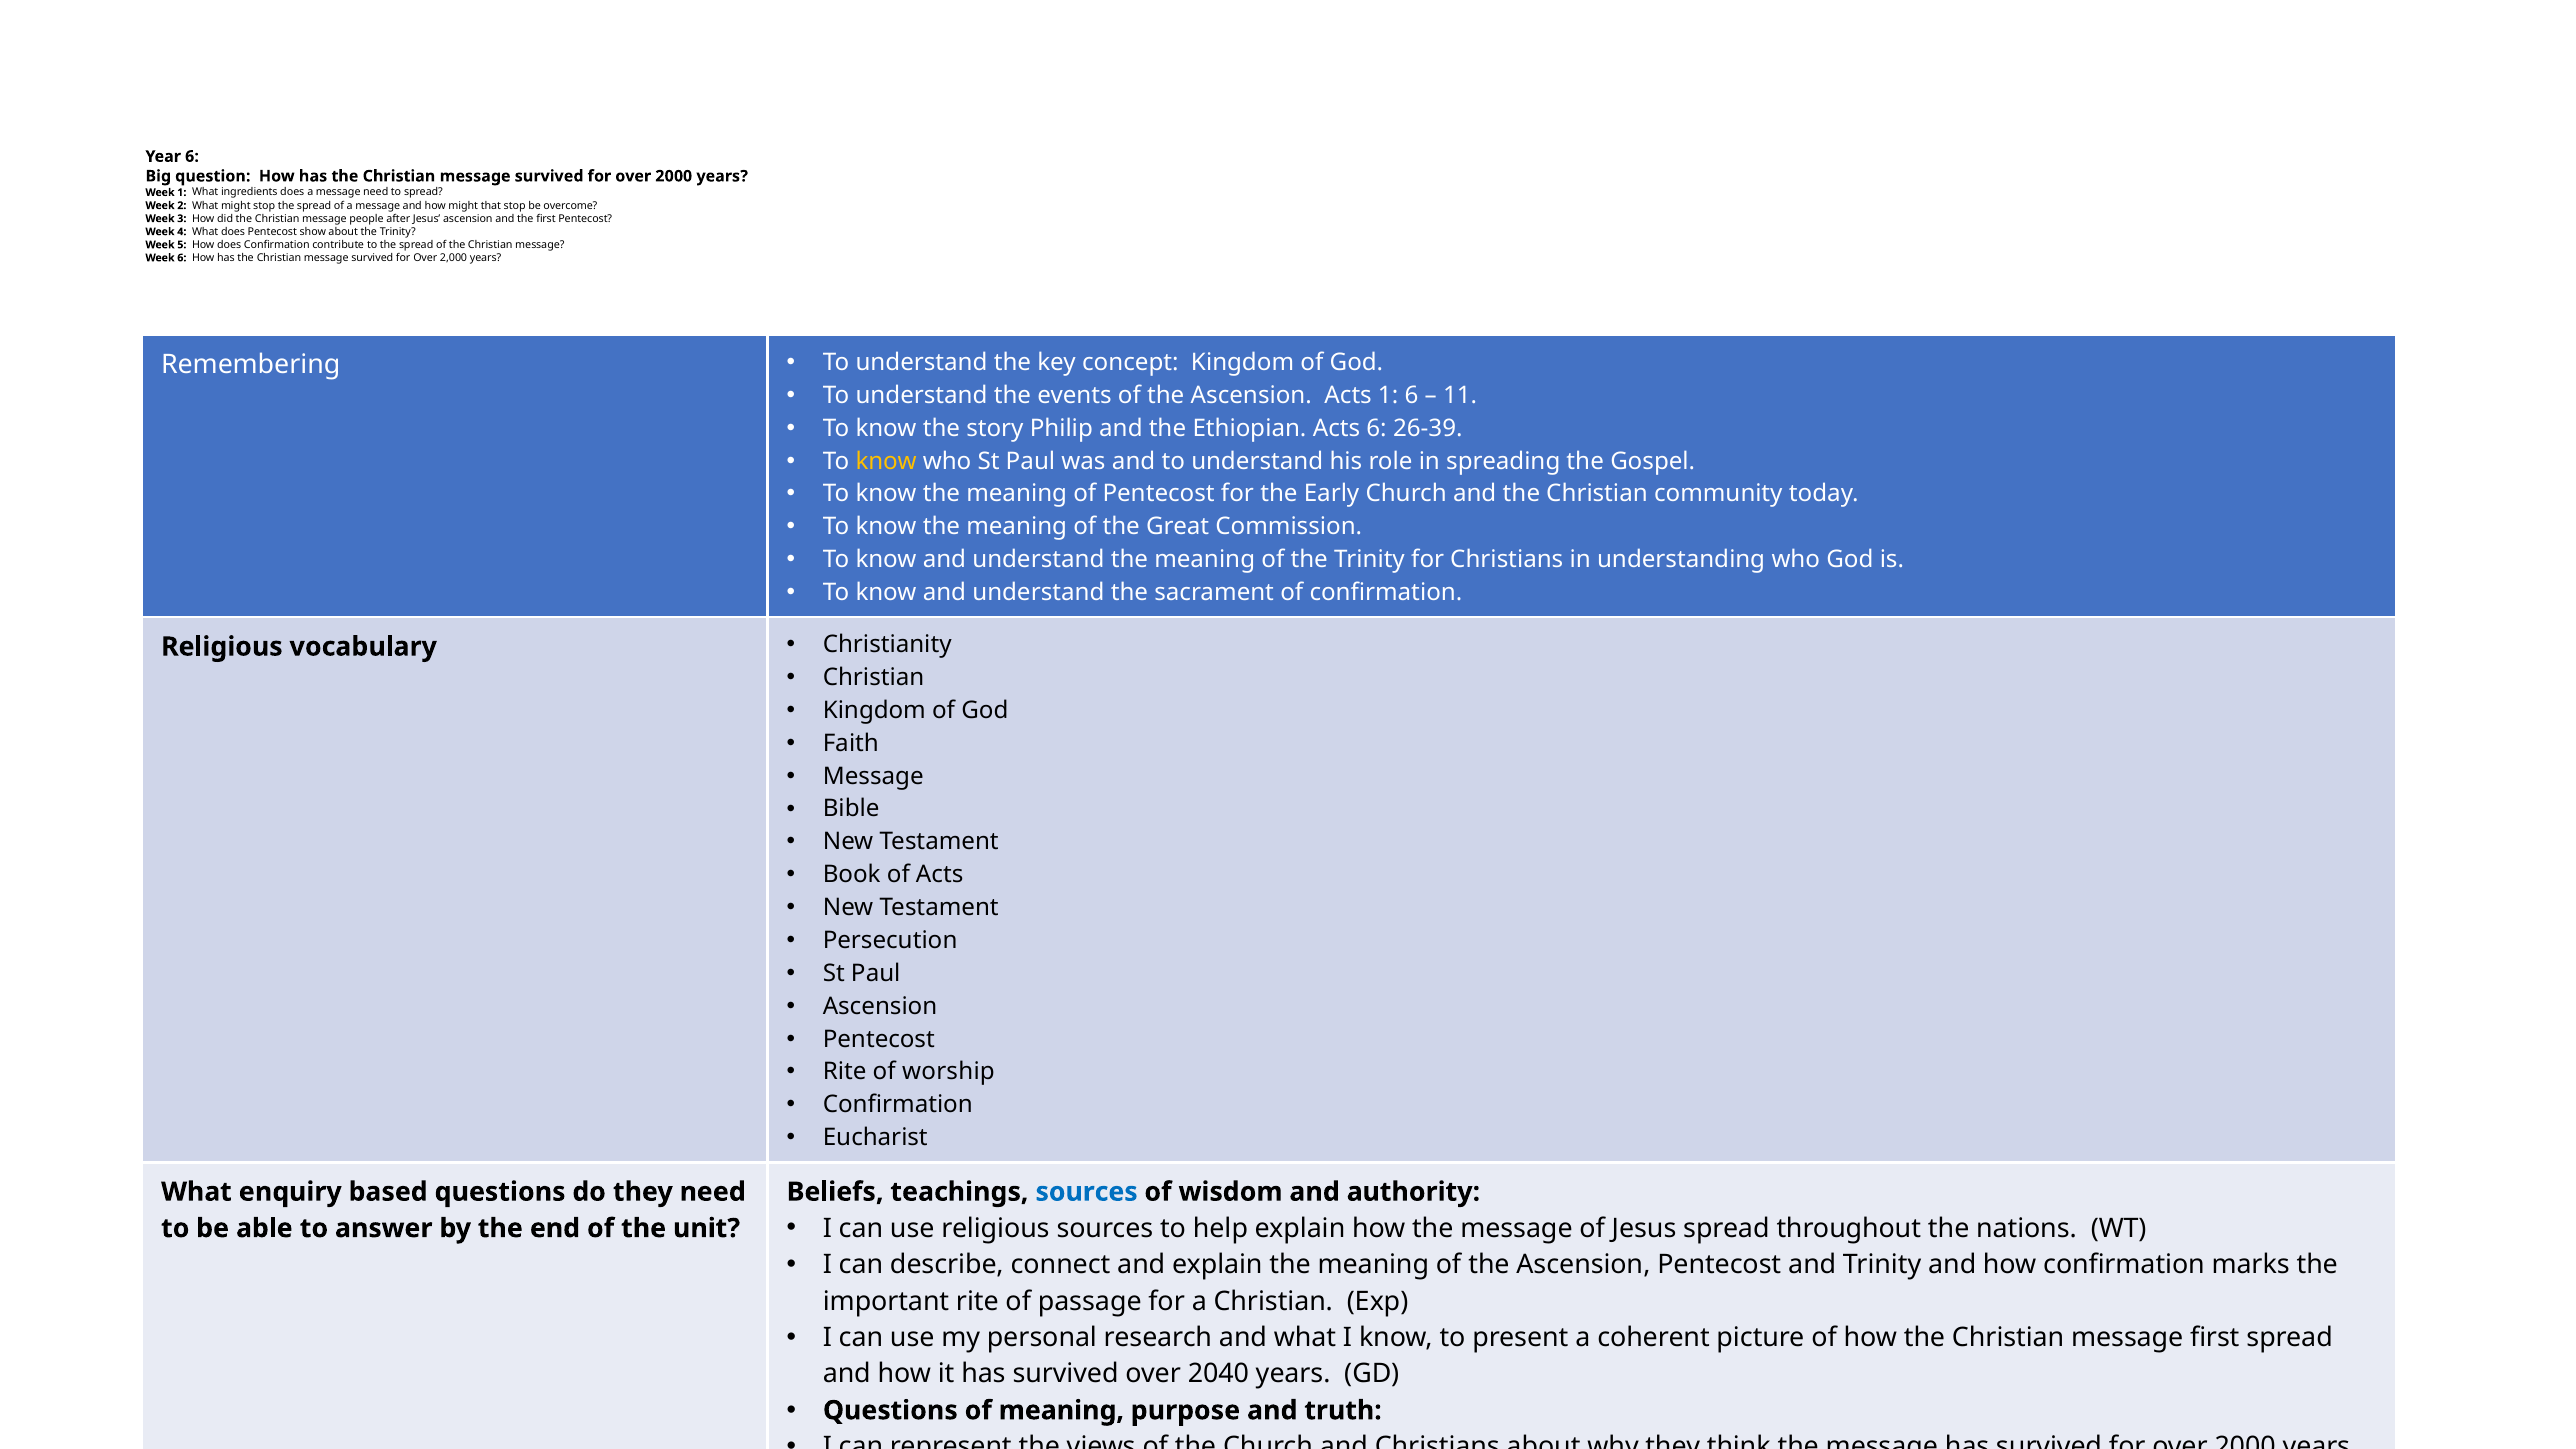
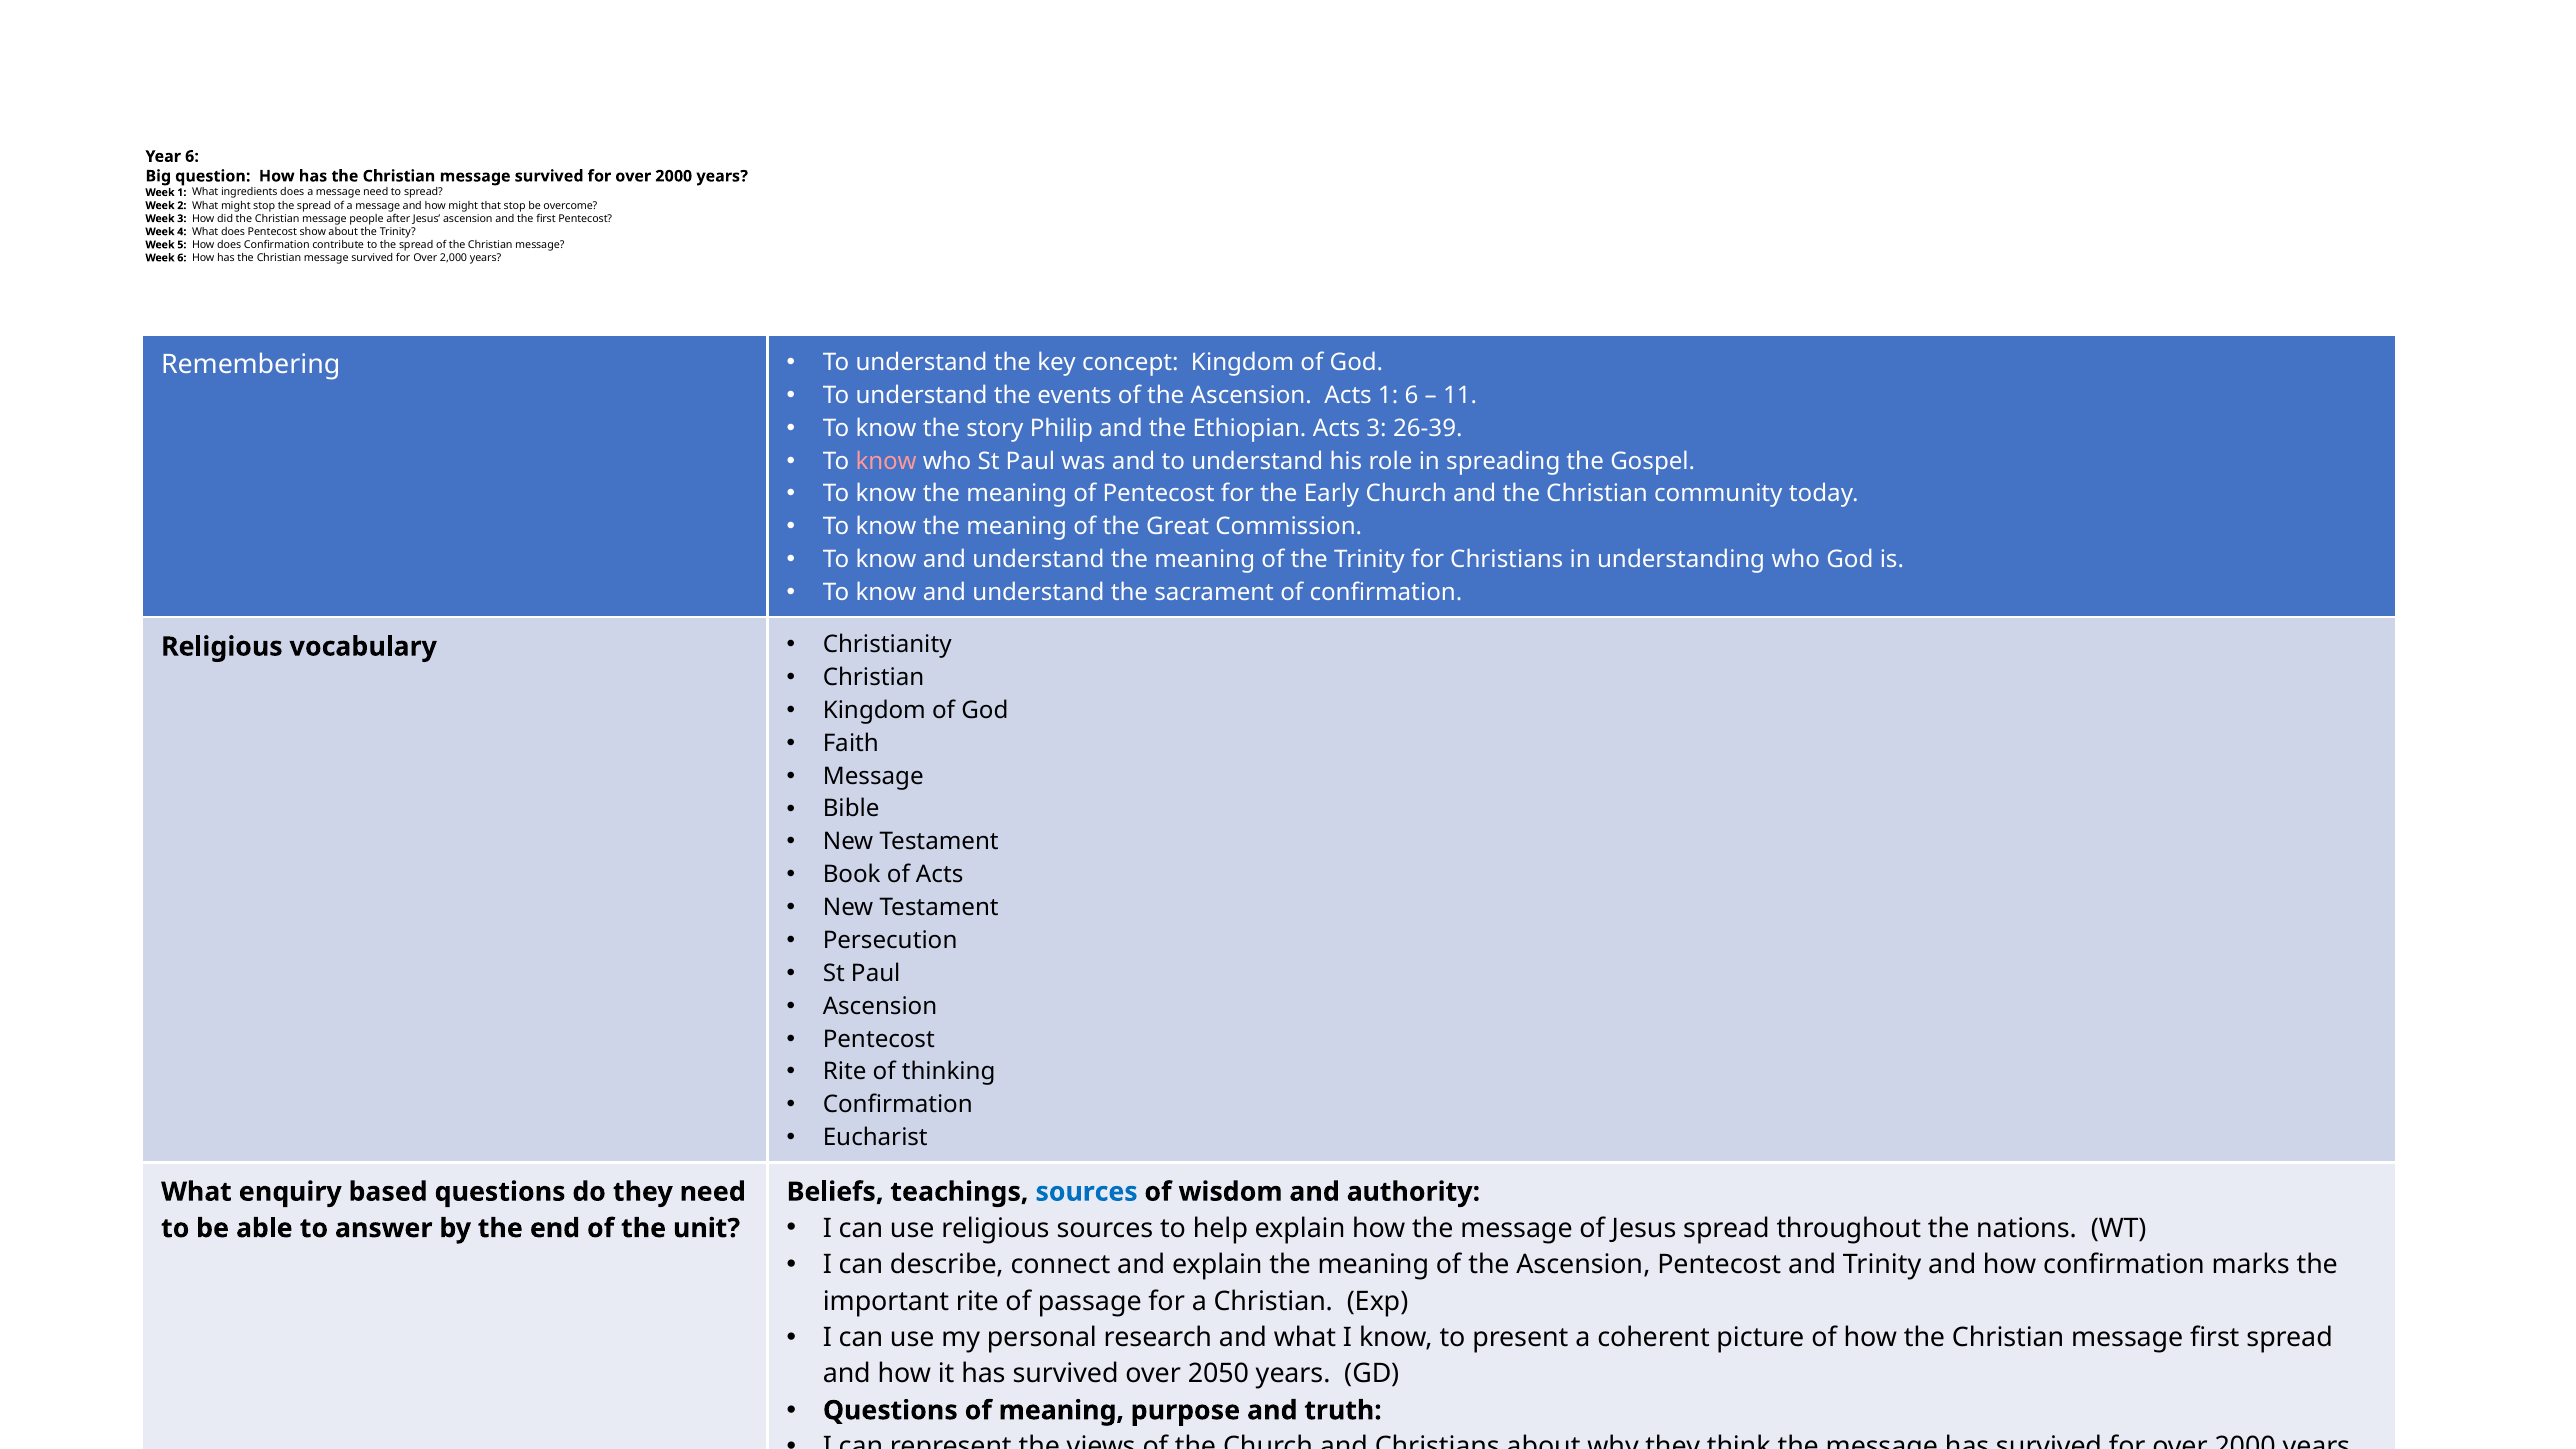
Acts 6: 6 -> 3 (1376, 428)
know colour: yellow -> pink (886, 461)
worship: worship -> thinking (949, 1072)
2040: 2040 -> 2050 (1218, 1374)
